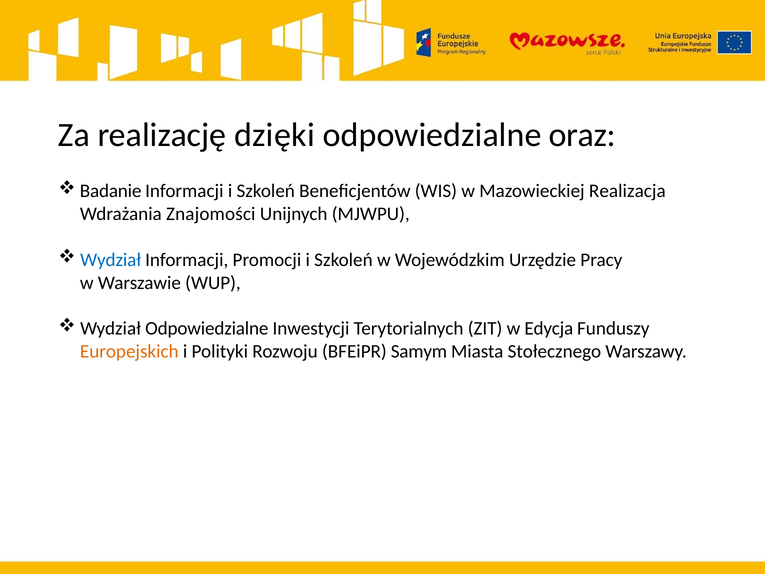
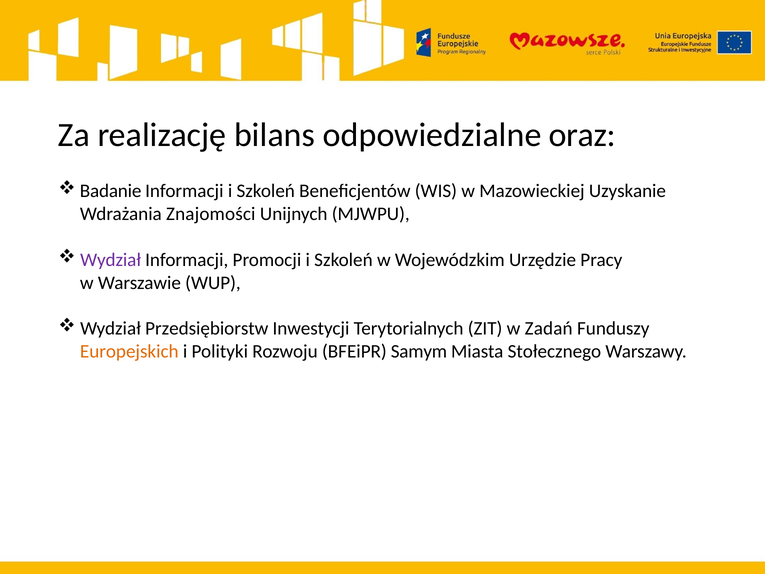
dzięki: dzięki -> bilans (275, 135)
Realizacja: Realizacja -> Uzyskanie (627, 191)
Wydział colour: blue -> purple (111, 260)
Wydział Odpowiedzialne: Odpowiedzialne -> Przedsiębiorstw (207, 329)
Edycja: Edycja -> Zadań (549, 329)
